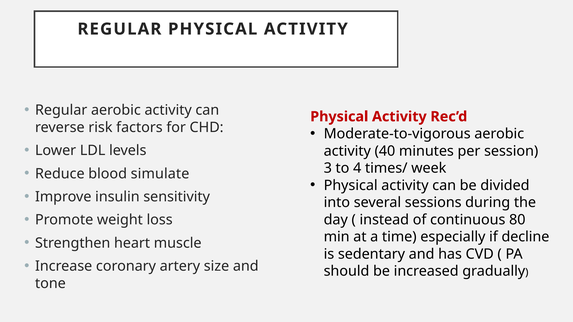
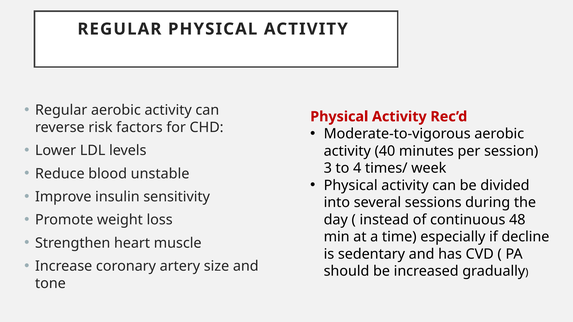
simulate: simulate -> unstable (160, 174)
80: 80 -> 48 (517, 220)
